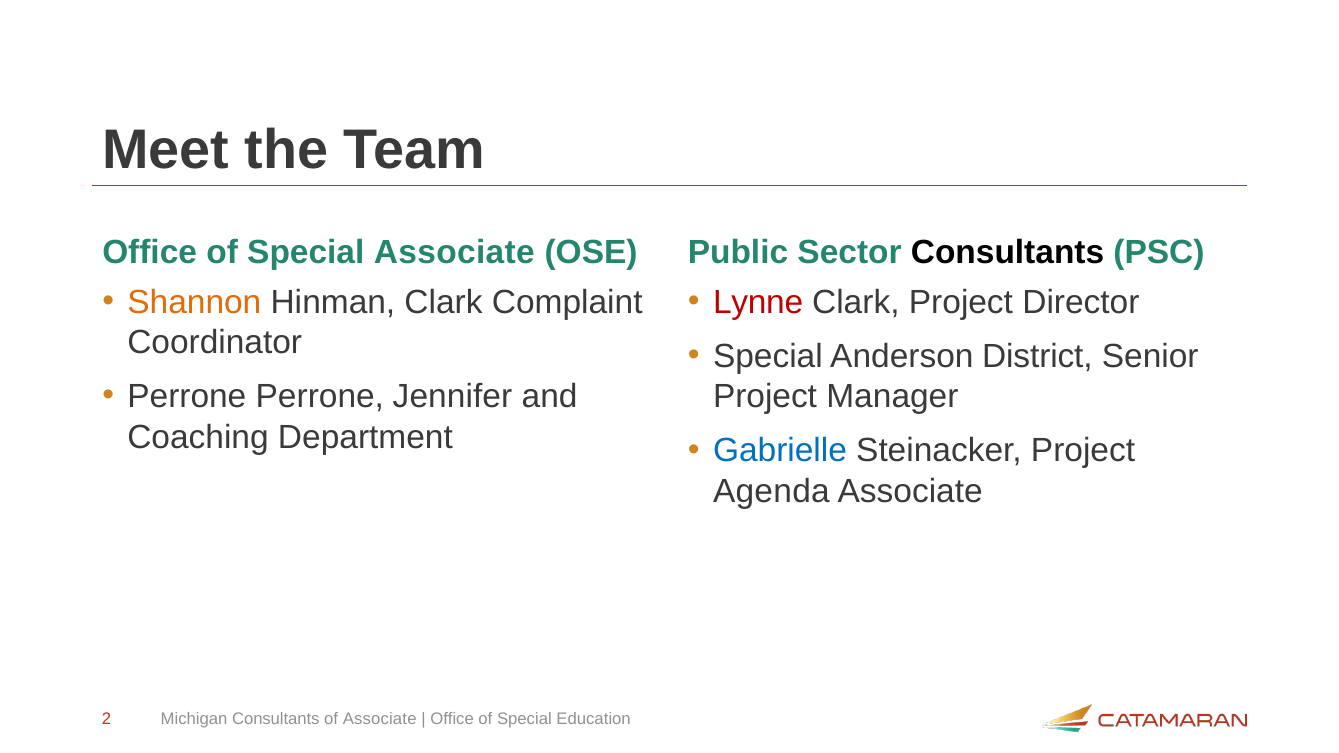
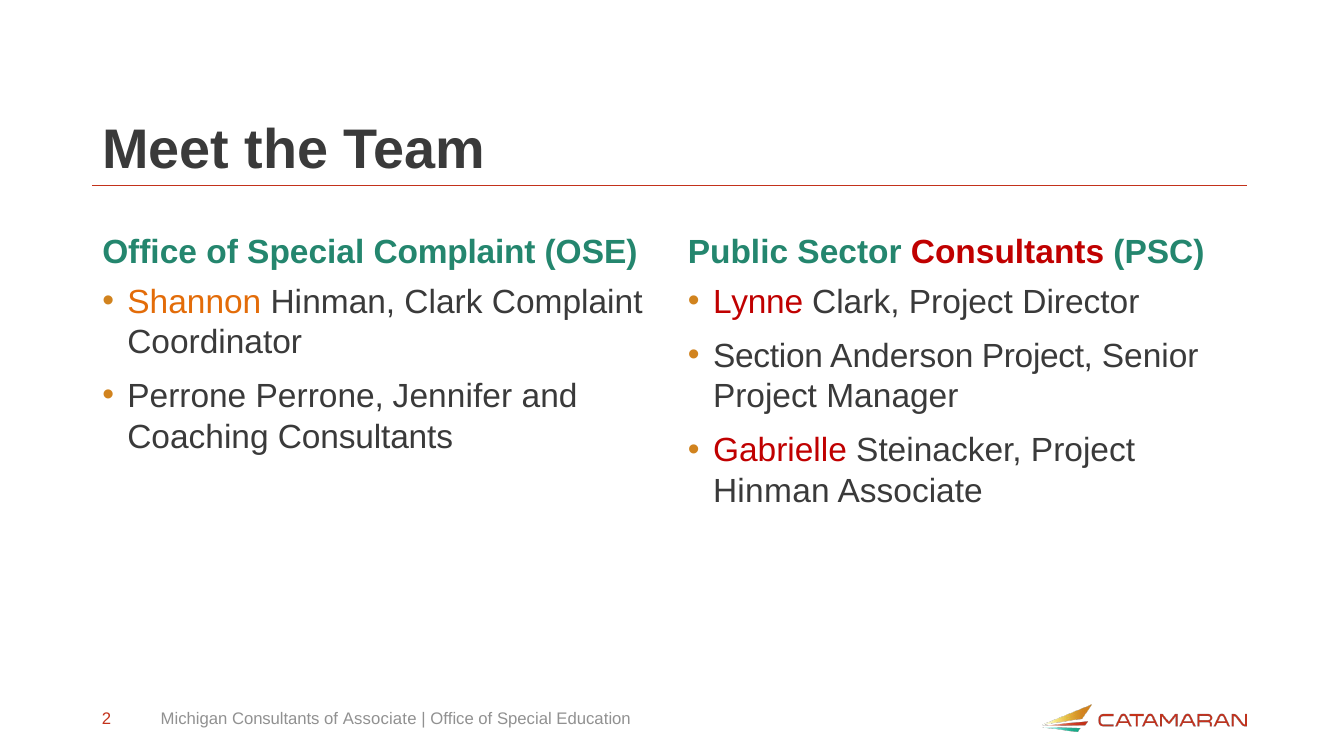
Special Associate: Associate -> Complaint (455, 252)
Consultants colour: black -> red (1008, 252)
Special: Special -> Section (768, 357)
Anderson District: District -> Project (1037, 357)
Coaching Department: Department -> Consultants (366, 437)
Gabrielle colour: blue -> red (780, 451)
Agenda: Agenda -> Hinman (771, 491)
